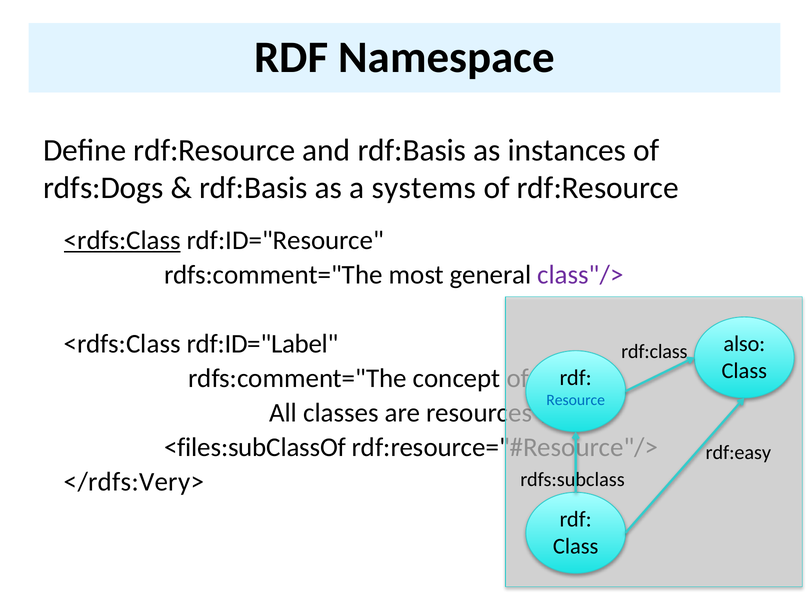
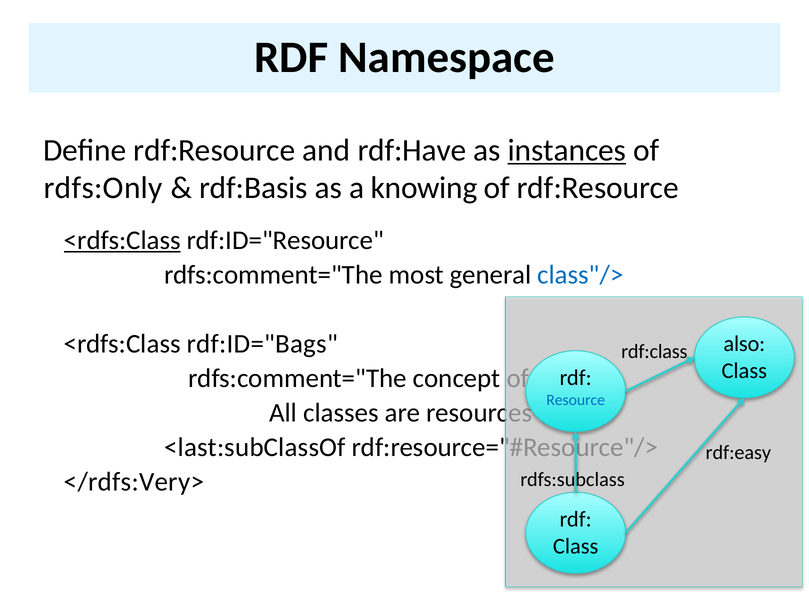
and rdf:Basis: rdf:Basis -> rdf:Have (412, 150)
instances underline: none -> present (567, 150)
rdfs:Dogs: rdfs:Dogs -> rdfs:Only (103, 188)
systems: systems -> knowing (424, 188)
class"/> colour: purple -> blue (580, 275)
rdf:ID="Label: rdf:ID="Label -> rdf:ID="Bags (262, 344)
<files:subClassOf: <files:subClassOf -> <last:subClassOf (255, 447)
